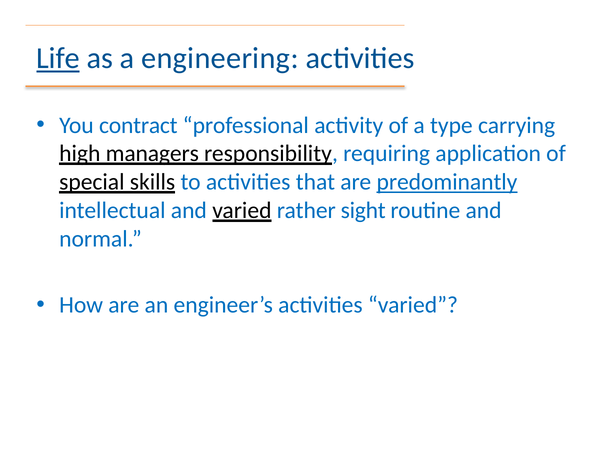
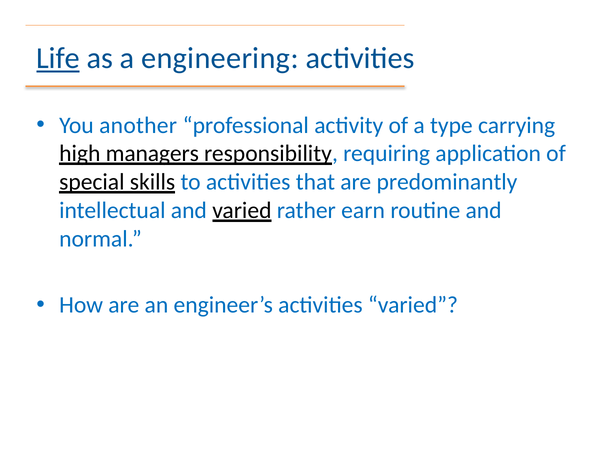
contract: contract -> another (138, 125)
predominantly underline: present -> none (447, 182)
sight: sight -> earn (363, 210)
